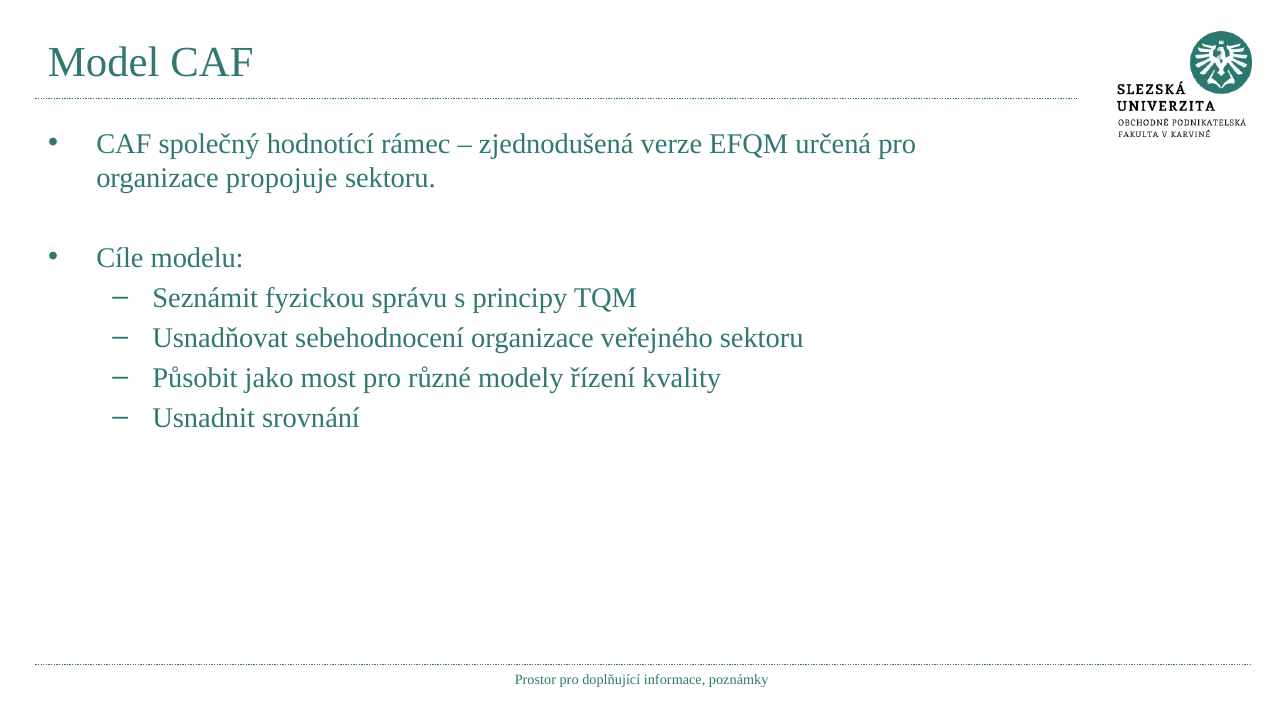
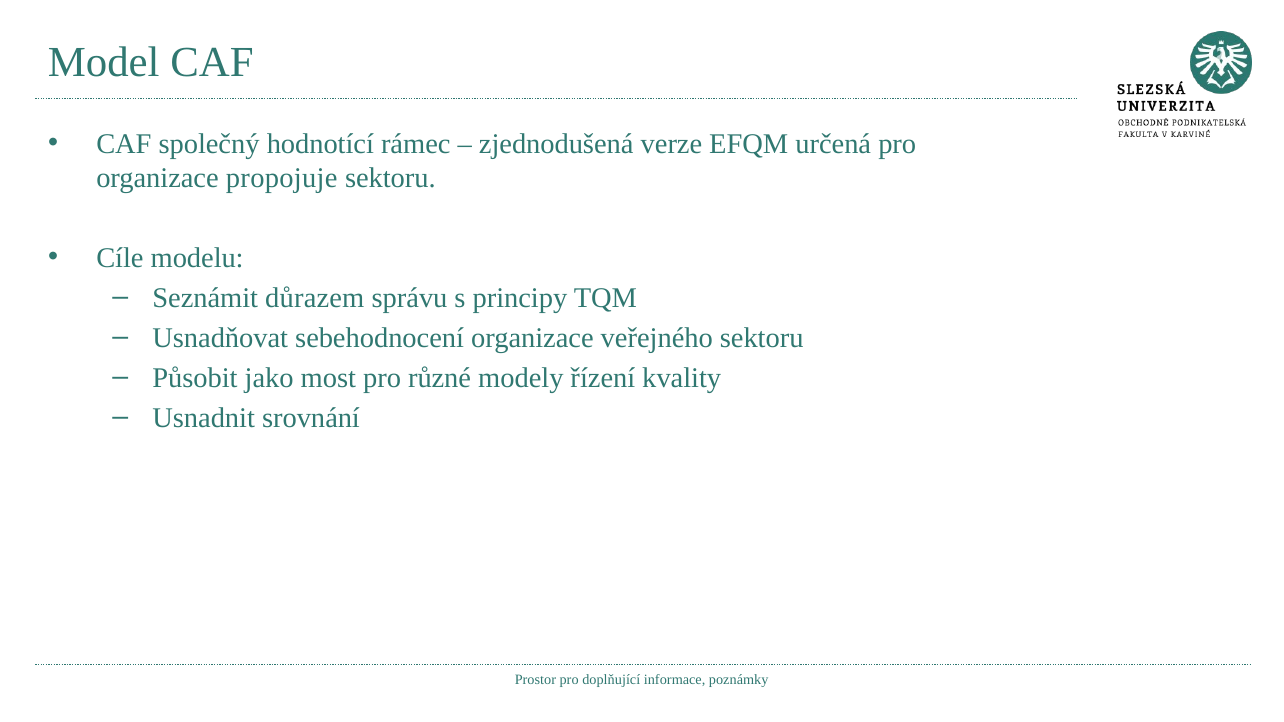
fyzickou: fyzickou -> důrazem (315, 298)
